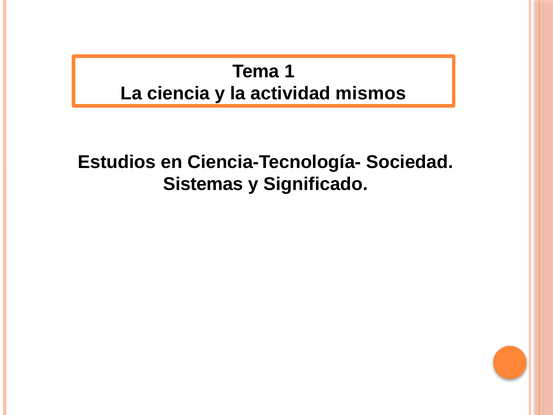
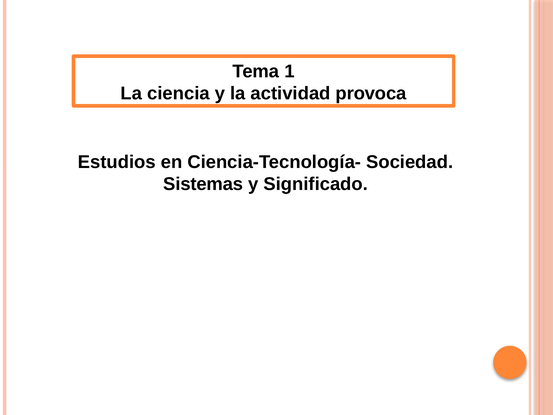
mismos: mismos -> provoca (371, 93)
